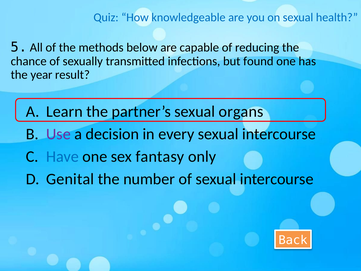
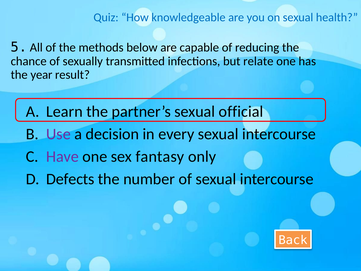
found: found -> relate (258, 61)
organs: organs -> official (241, 111)
Have colour: blue -> purple (63, 156)
Genital: Genital -> Defects (70, 179)
